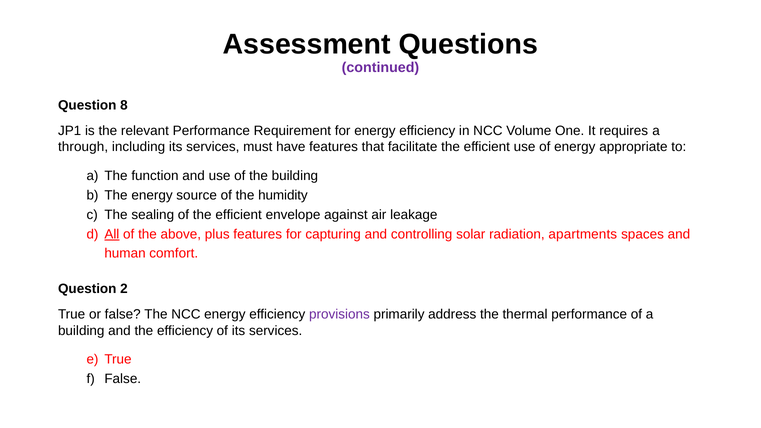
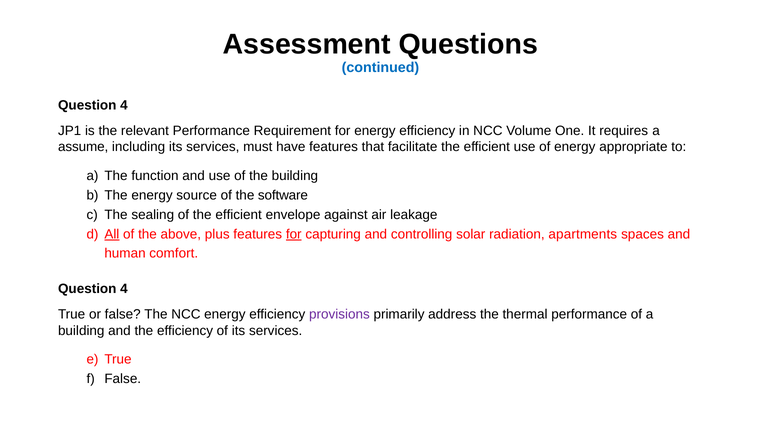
continued colour: purple -> blue (380, 68)
8: 8 -> 4 (124, 105)
through: through -> assume (83, 147)
humidity: humidity -> software (283, 195)
for underline: none -> present (294, 234)
2: 2 -> 4 (124, 289)
